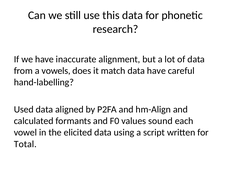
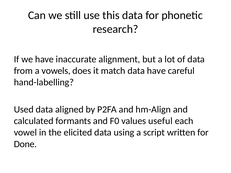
sound: sound -> useful (160, 121)
Total: Total -> Done (25, 144)
